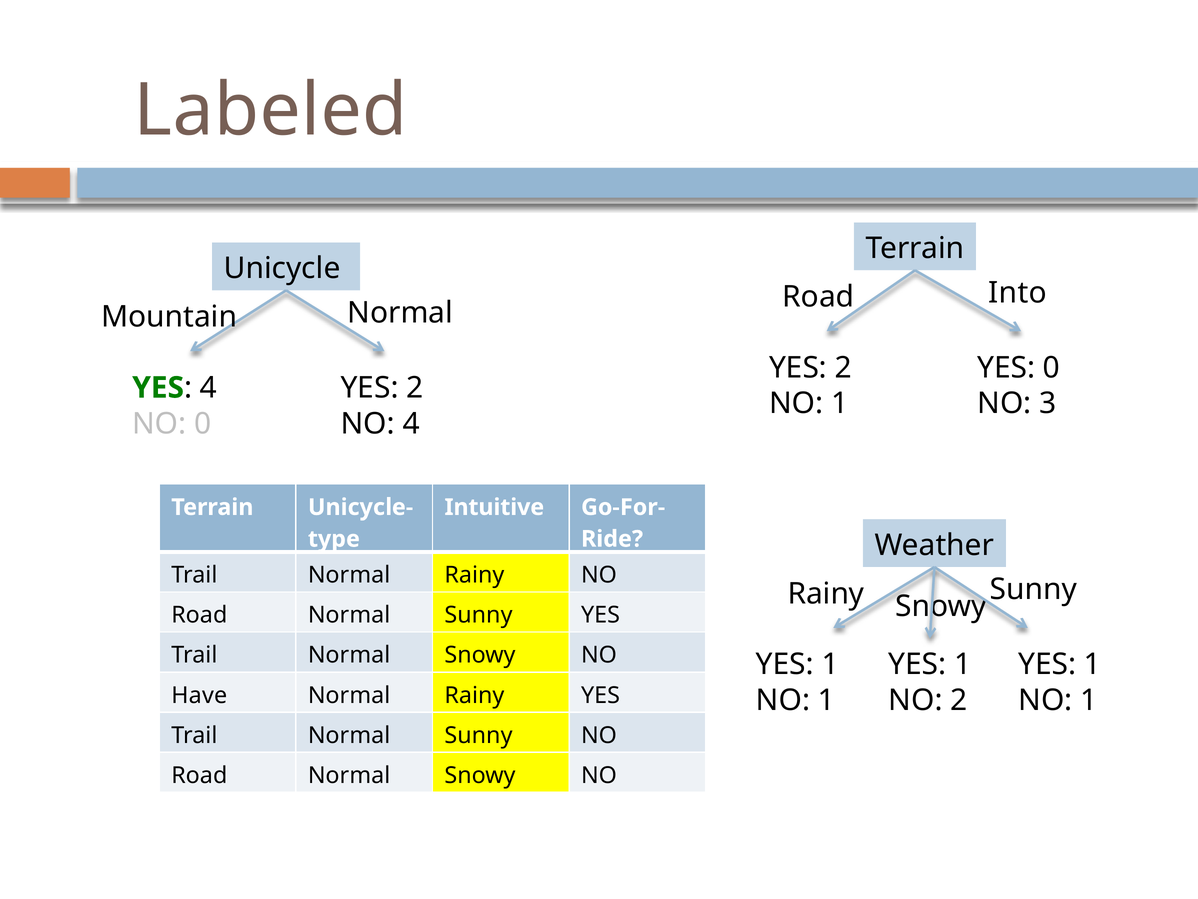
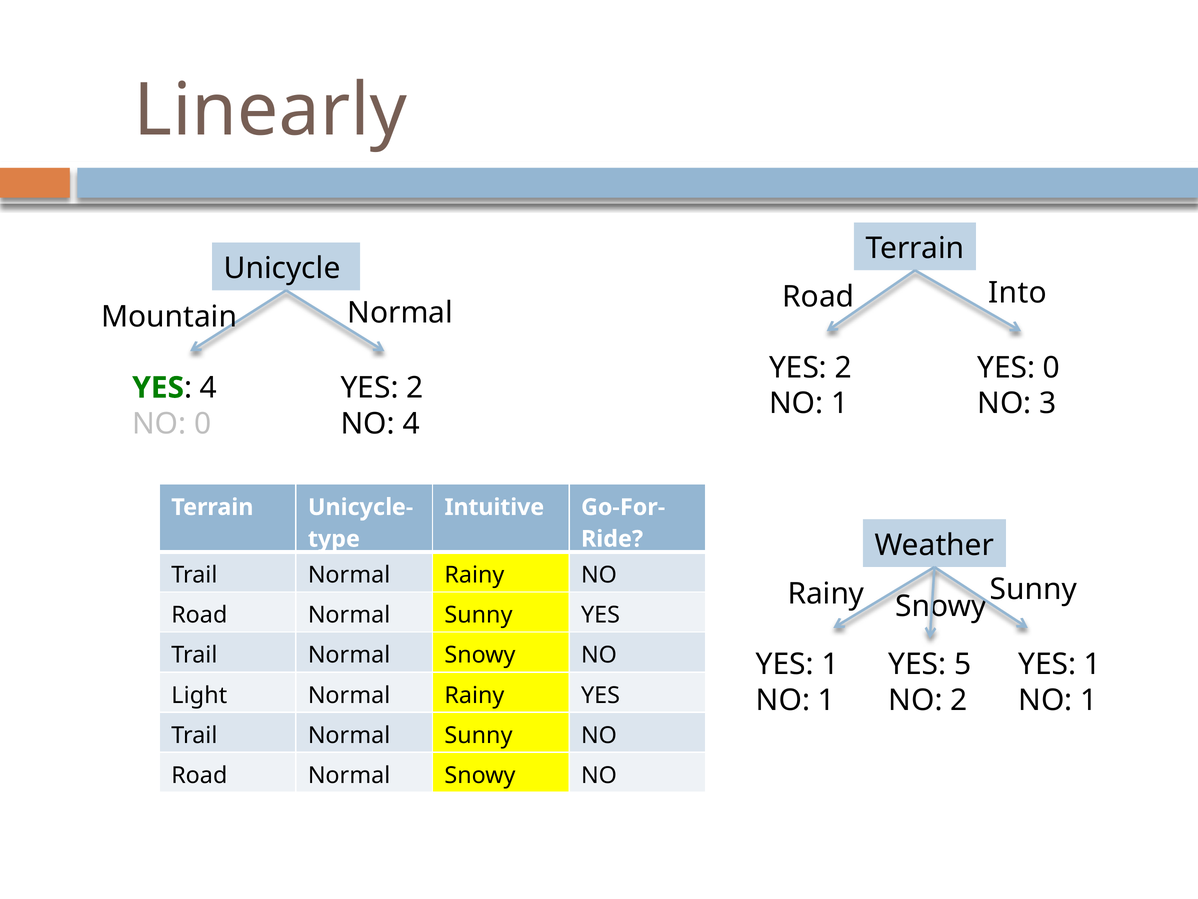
Labeled: Labeled -> Linearly (271, 110)
1: 1 -> 5 (963, 664)
Have: Have -> Light (199, 695)
